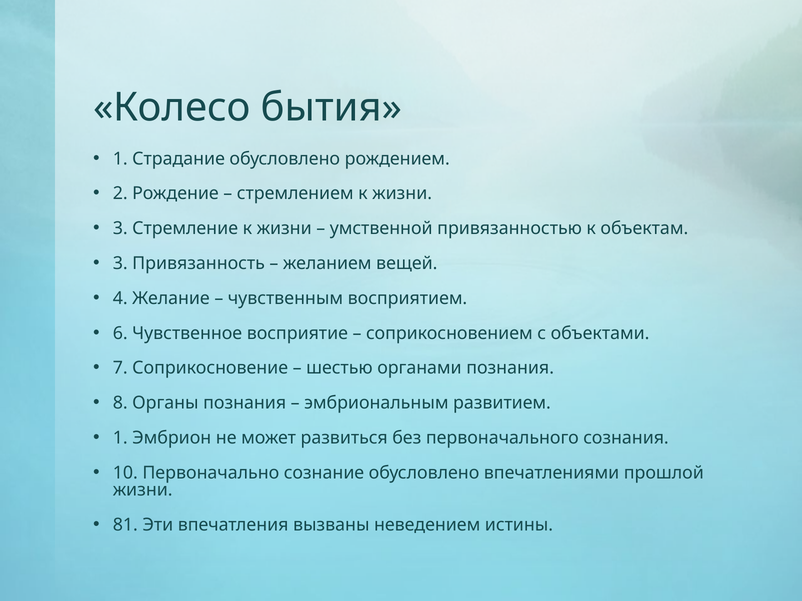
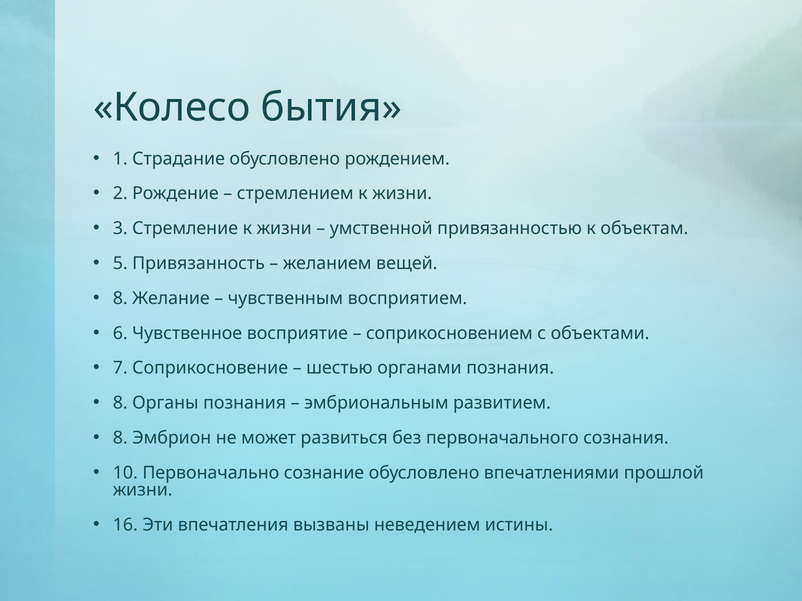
3: 3 -> 5 (120, 264)
4: 4 -> 8 (120, 299)
1: 1 -> 8 (120, 438)
81: 81 -> 16 (125, 525)
